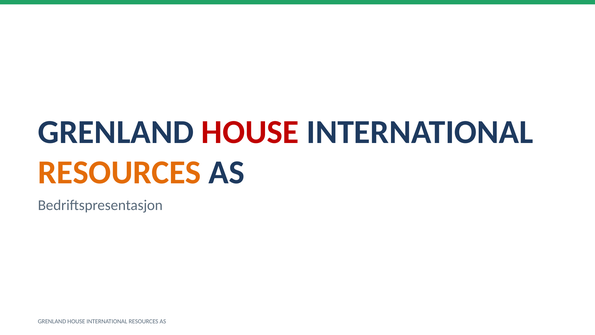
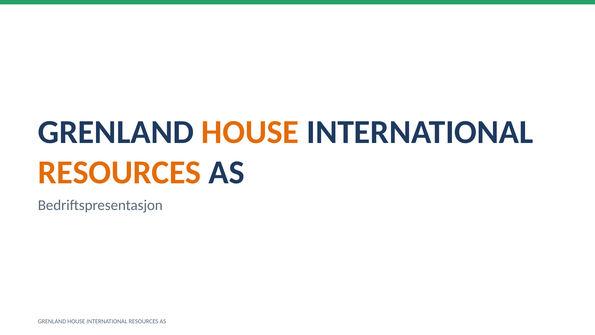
HOUSE colour: red -> orange (250, 132)
